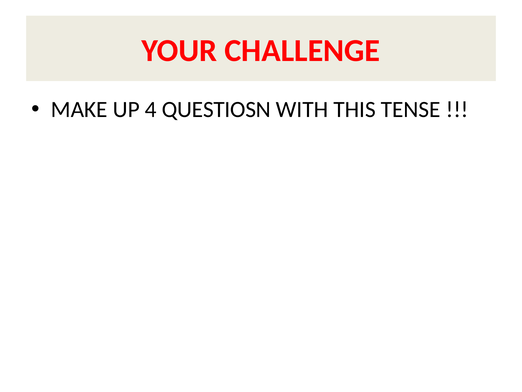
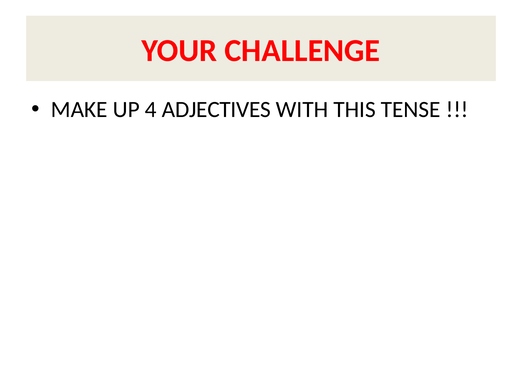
QUESTIOSN: QUESTIOSN -> ADJECTIVES (216, 110)
